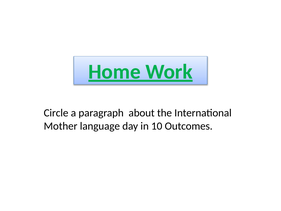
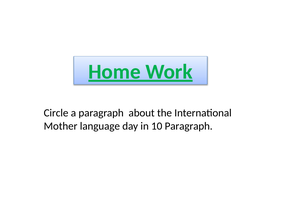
10 Outcomes: Outcomes -> Paragraph (189, 126)
